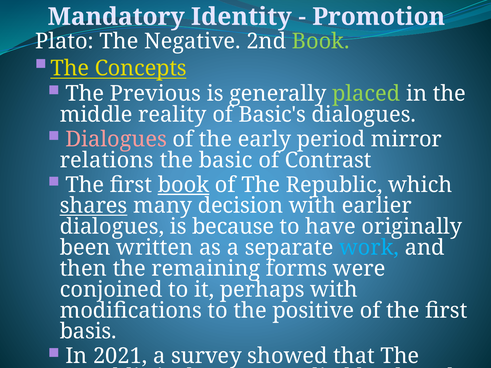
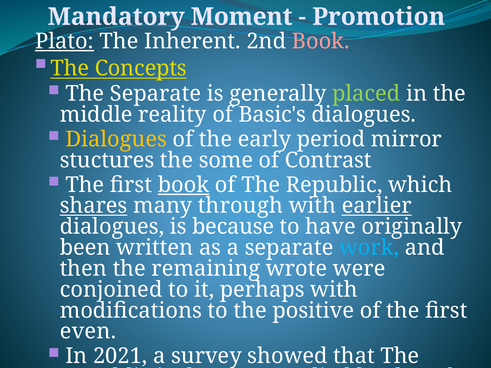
Identity: Identity -> Moment (242, 17)
Plato underline: none -> present (65, 41)
Negative: Negative -> Inherent (192, 41)
Book colour: light green -> pink (321, 41)
The Previous: Previous -> Separate (156, 94)
Dialogues colour: pink -> yellow (116, 139)
relations: relations -> stuctures (107, 160)
basic: basic -> some (226, 160)
decision: decision -> through (240, 206)
earlier underline: none -> present (377, 206)
forms: forms -> wrote (297, 269)
basis: basis -> even (88, 332)
